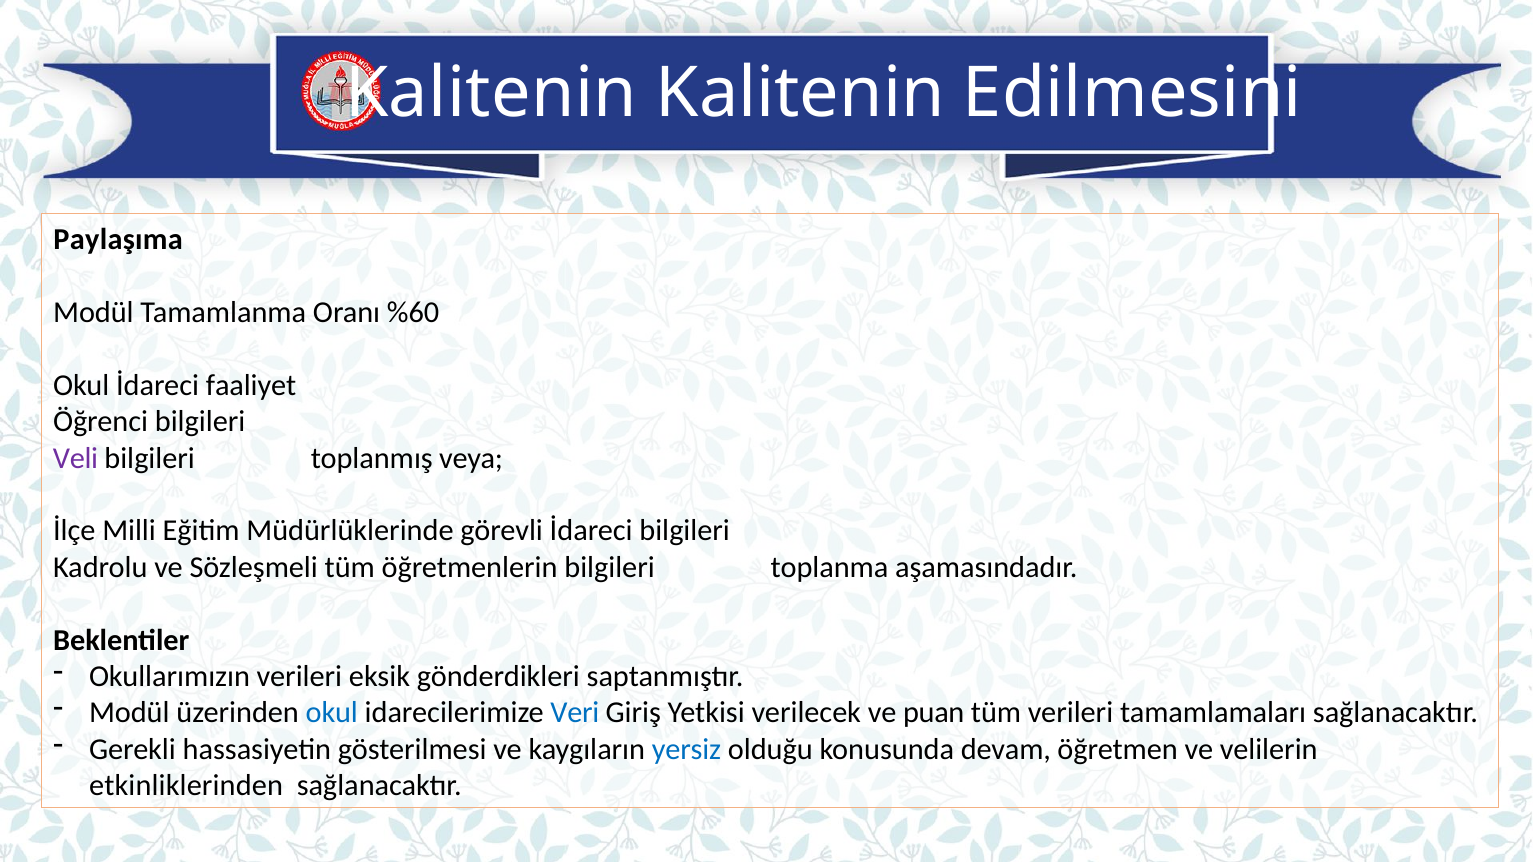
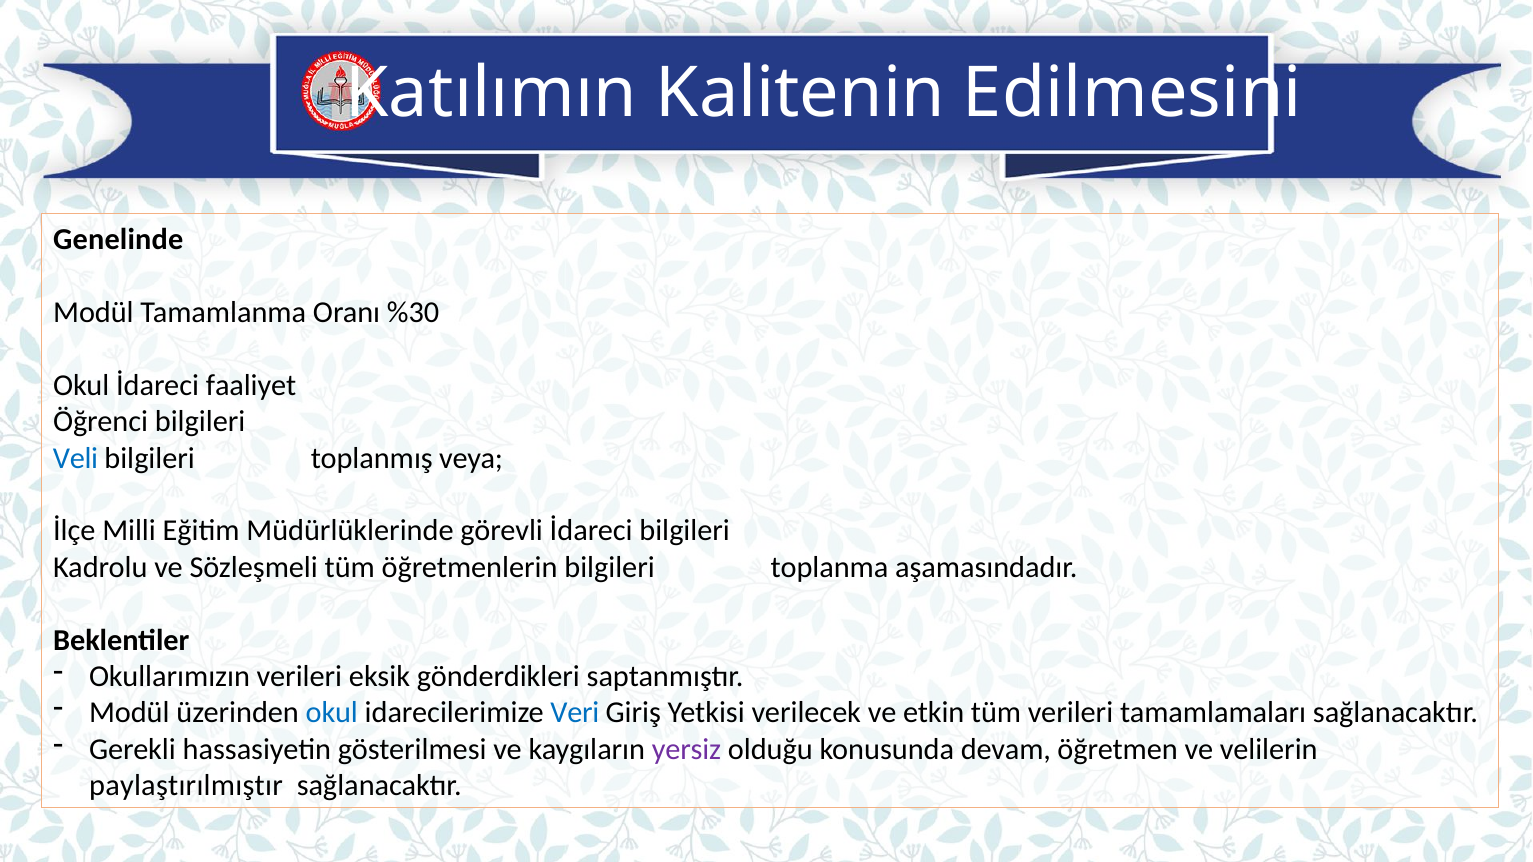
Kalitenin: Kalitenin -> Katılımın (491, 93)
Paylaşıma: Paylaşıma -> Genelinde (118, 240)
%60: %60 -> %30 (413, 313)
Veli colour: purple -> blue (76, 458)
puan: puan -> etkin (934, 713)
yersiz colour: blue -> purple (687, 749)
etkinliklerinden: etkinliklerinden -> paylaştırılmıştır (186, 786)
